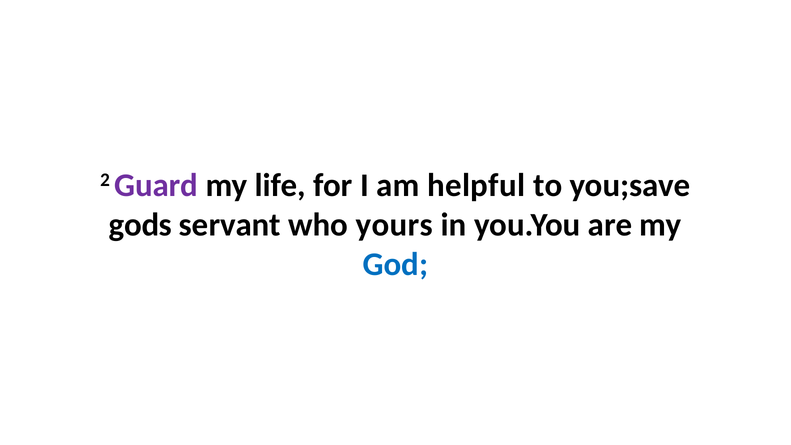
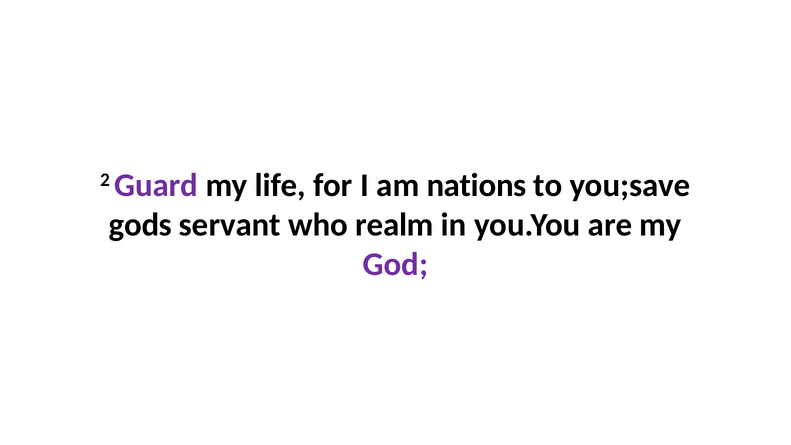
helpful: helpful -> nations (477, 185)
yours: yours -> realm (395, 225)
God colour: blue -> purple (395, 264)
